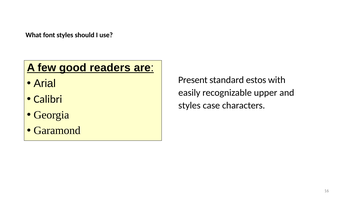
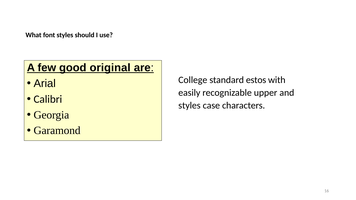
readers: readers -> original (110, 68)
Present: Present -> College (193, 80)
